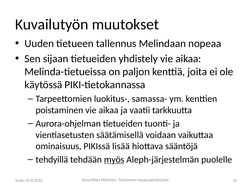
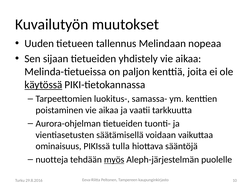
käytössä underline: none -> present (43, 85)
lisää: lisää -> tulla (121, 146)
tehdyillä: tehdyillä -> nuotteja (52, 160)
